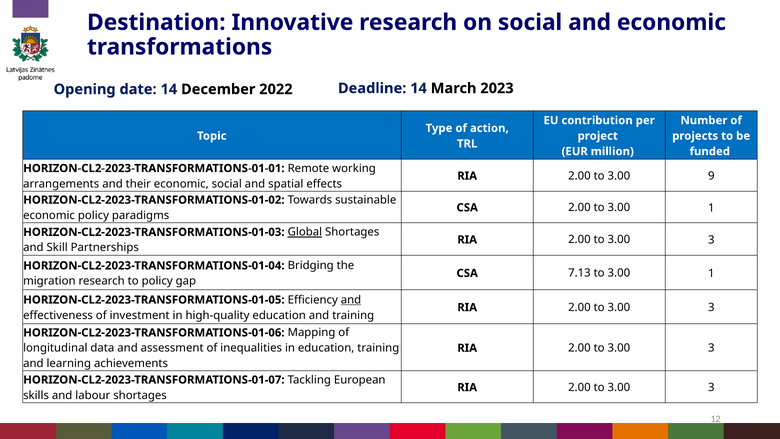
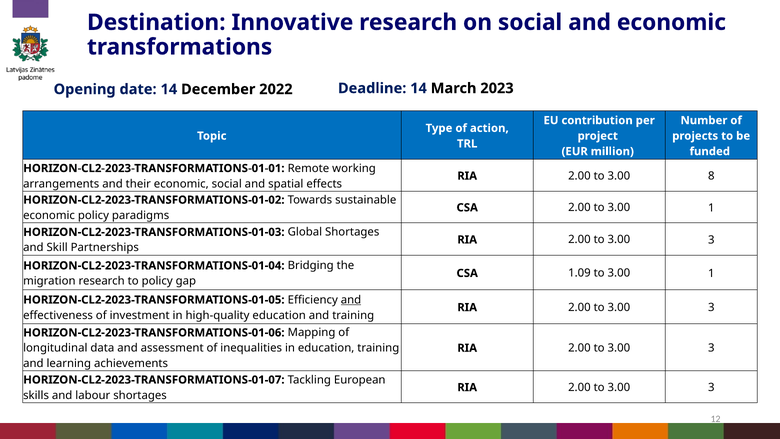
9: 9 -> 8 (711, 176)
Global underline: present -> none (305, 232)
7.13: 7.13 -> 1.09 (579, 273)
